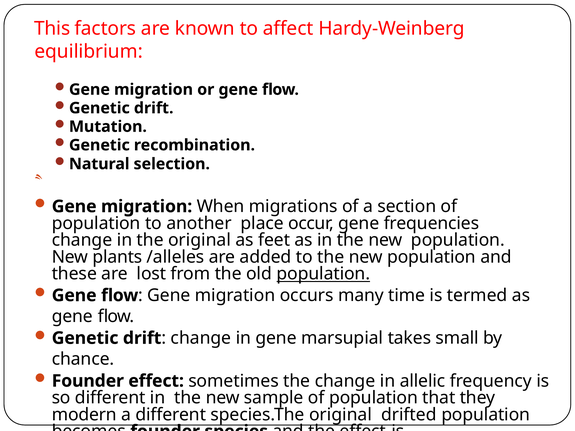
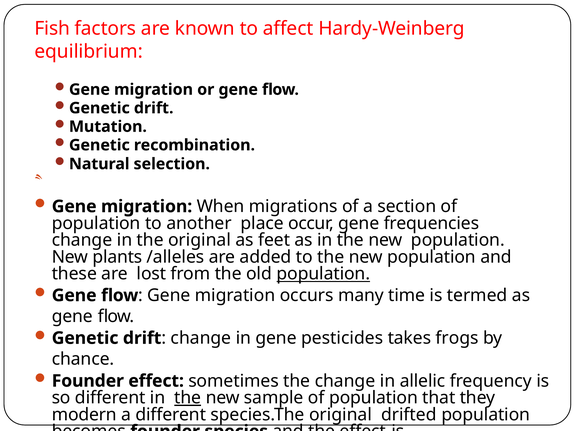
This: This -> Fish (52, 29)
marsupial: marsupial -> pesticides (342, 338)
small: small -> frogs (457, 338)
the underline: none -> present (188, 398)
